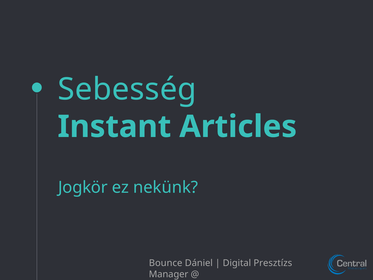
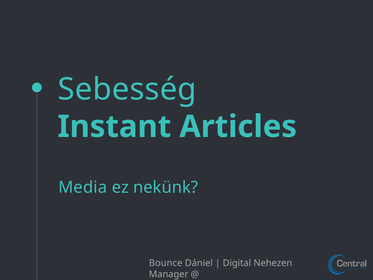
Jogkör: Jogkör -> Media (83, 187)
Presztízs: Presztízs -> Nehezen (273, 263)
